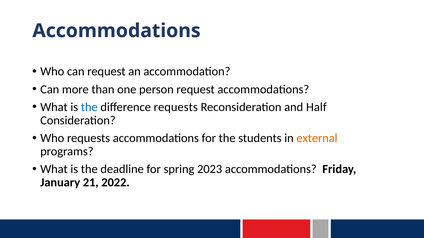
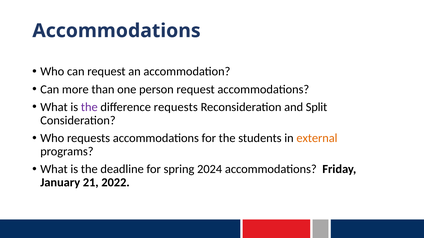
the colour: blue -> purple (89, 107)
Half: Half -> Split (317, 107)
2023: 2023 -> 2024 (210, 170)
